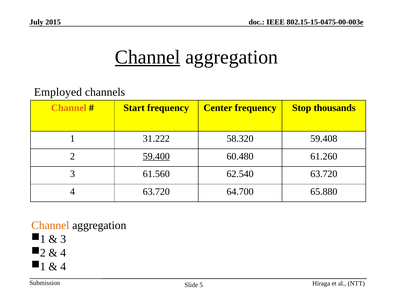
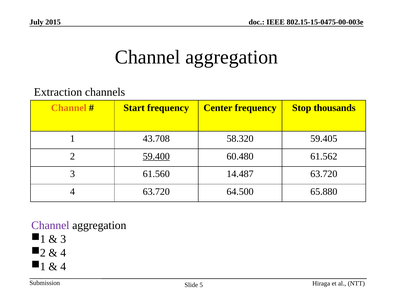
Channel underline: present -> none (148, 57)
Employed: Employed -> Extraction (58, 92)
31.222: 31.222 -> 43.708 (156, 139)
59.408: 59.408 -> 59.405 (324, 139)
61.260: 61.260 -> 61.562 (324, 156)
62.540: 62.540 -> 14.487 (240, 174)
64.700: 64.700 -> 64.500 (240, 191)
Channel colour: orange -> purple (50, 225)
